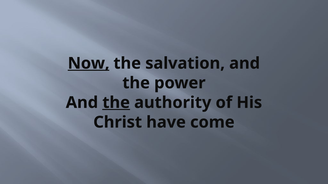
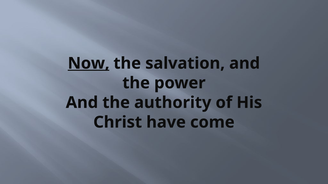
the underline: present -> none (116, 103)
